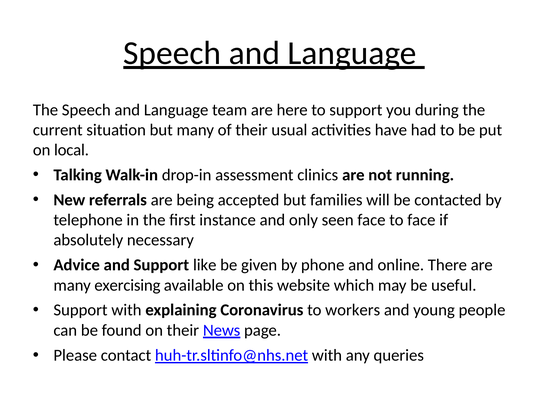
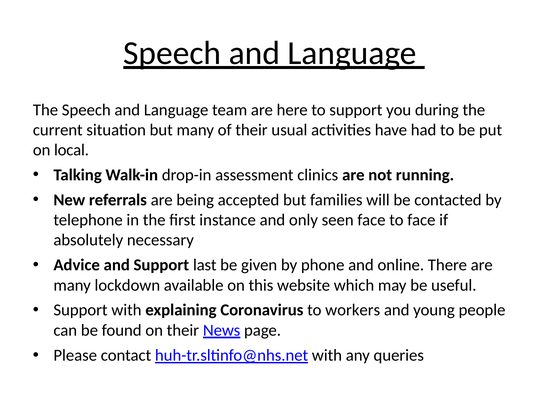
like: like -> last (205, 265)
exercising: exercising -> lockdown (127, 285)
